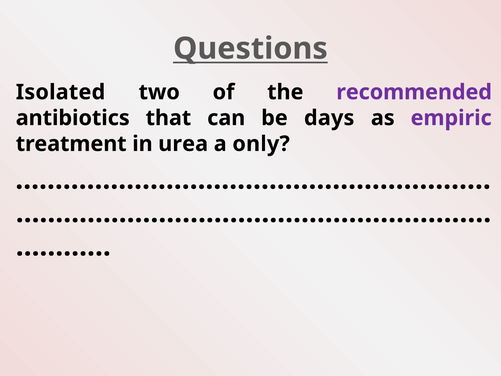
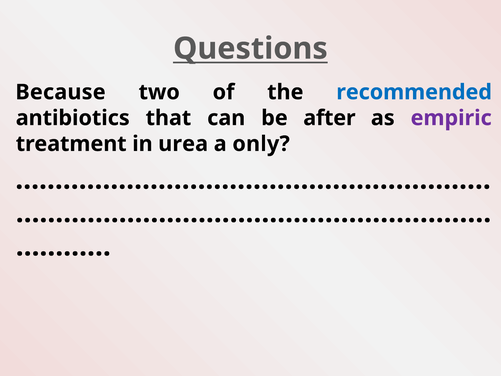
Isolated: Isolated -> Because (60, 92)
recommended colour: purple -> blue (414, 92)
days: days -> after (329, 118)
